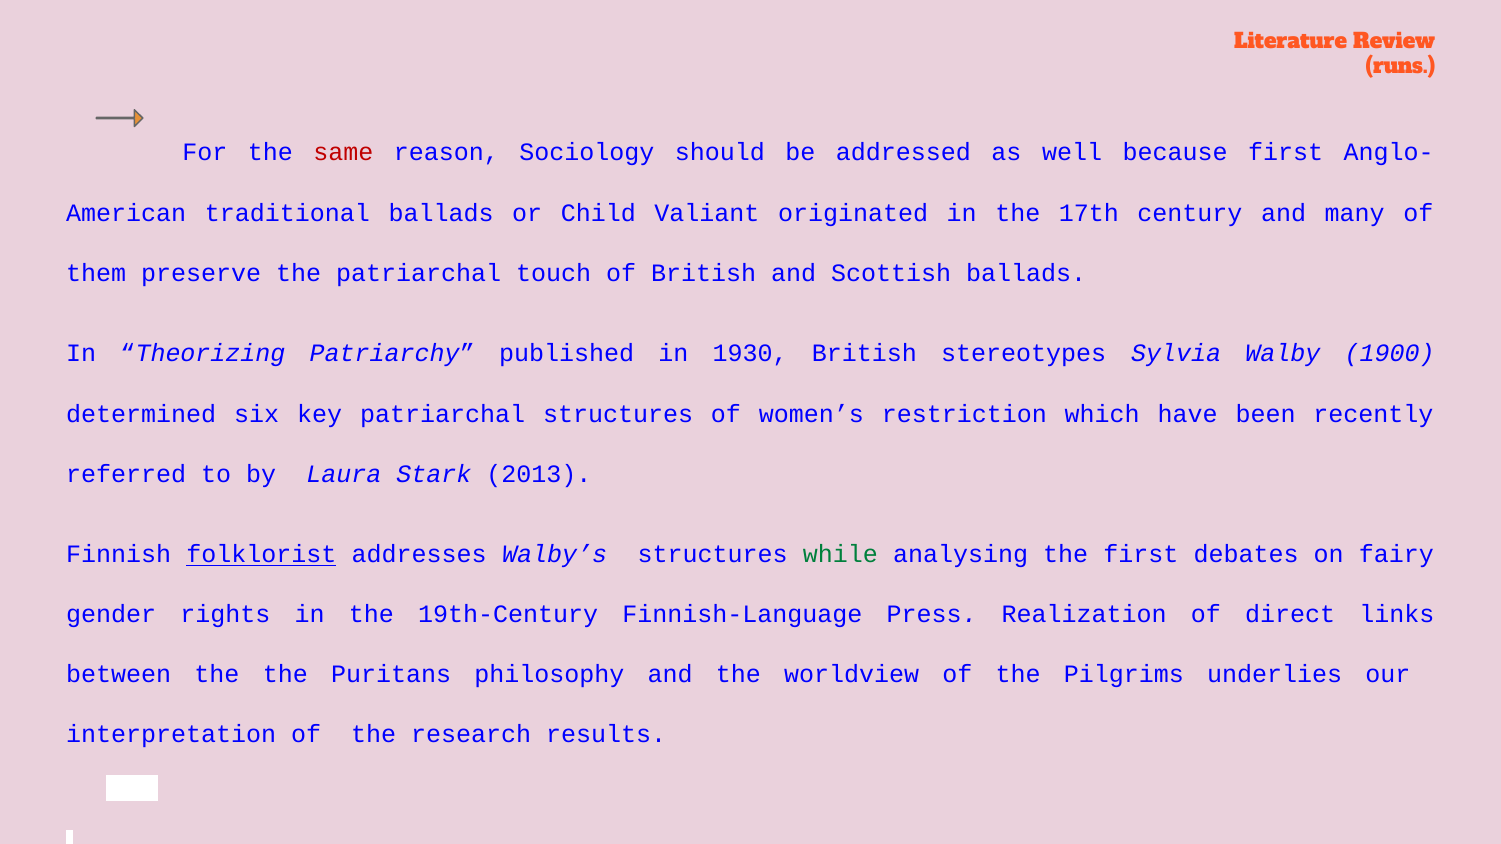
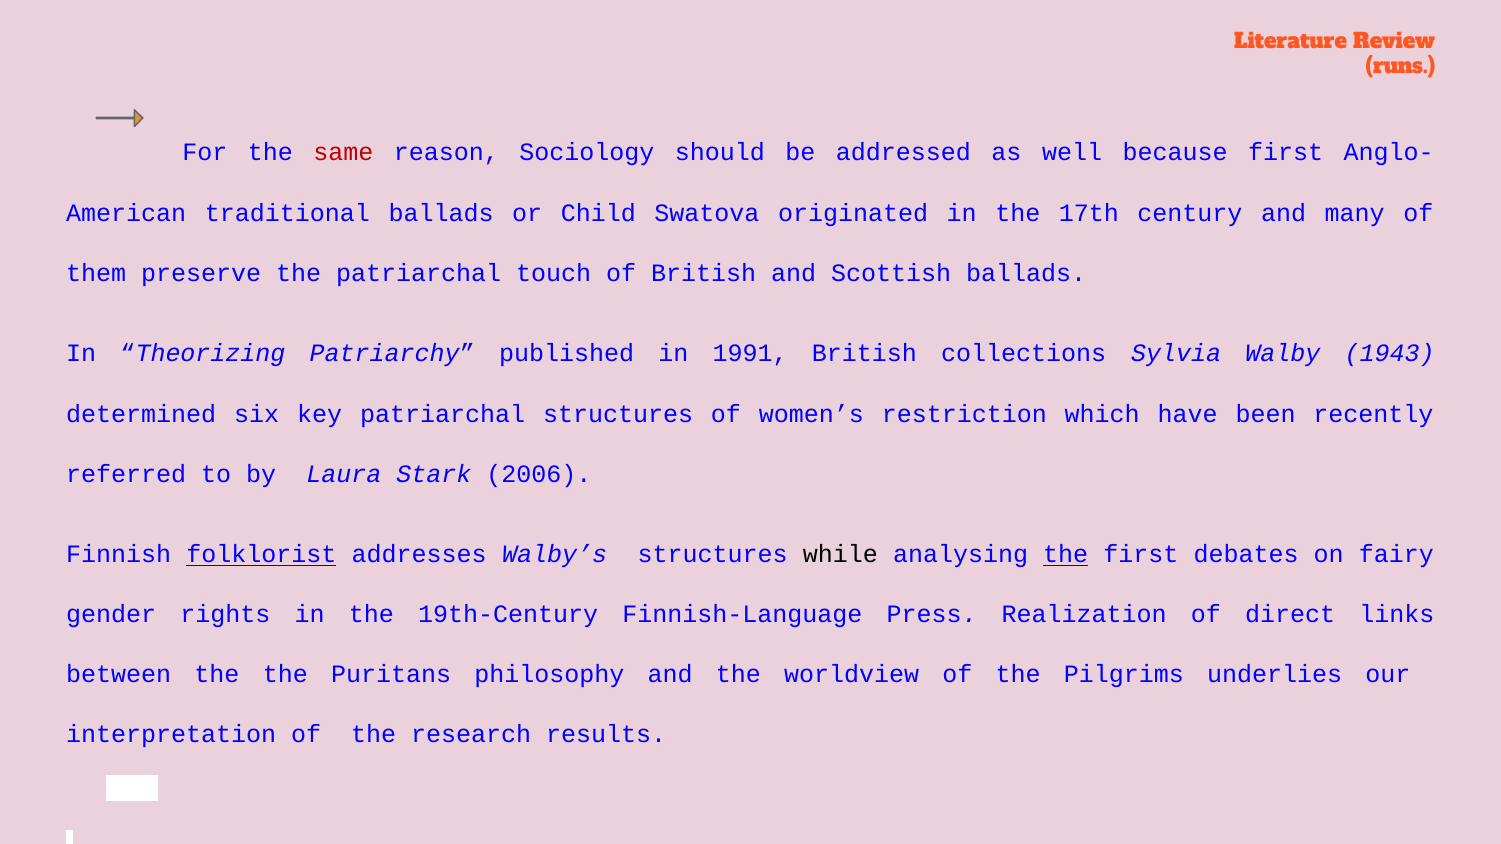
Valiant: Valiant -> Swatova (707, 213)
1930: 1930 -> 1991 (750, 354)
stereotypes: stereotypes -> collections (1024, 354)
1900: 1900 -> 1943 (1390, 354)
2013: 2013 -> 2006 (539, 474)
while colour: green -> black (840, 555)
the underline: none -> present (1066, 555)
